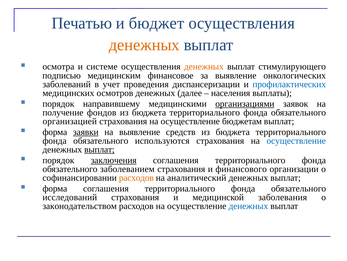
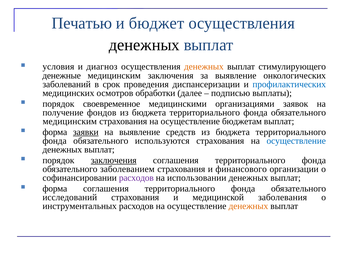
денежных colour: orange -> black (144, 45)
осмотра: осмотра -> условия (58, 66)
системе: системе -> диагноз (102, 66)
подписью: подписью -> денежные (62, 75)
медицинским финансовое: финансовое -> заключения (171, 75)
учет: учет -> срок (111, 84)
осмотров денежных: денежных -> обработки (155, 93)
населения: населения -> подписью (231, 93)
направившему: направившему -> своевременное (112, 103)
организациями underline: present -> none (245, 103)
организацией: организацией -> медицинским (70, 121)
выплат underline: present -> none (99, 149)
расходов colour: orange -> purple (136, 177)
аналитический: аналитический -> использовании (197, 177)
законодательством: законодательством -> инструментальных (80, 206)
денежных colour: blue -> orange (248, 206)
